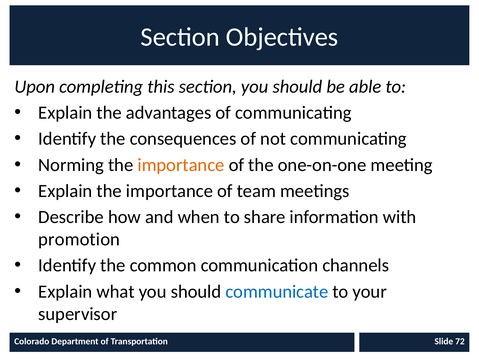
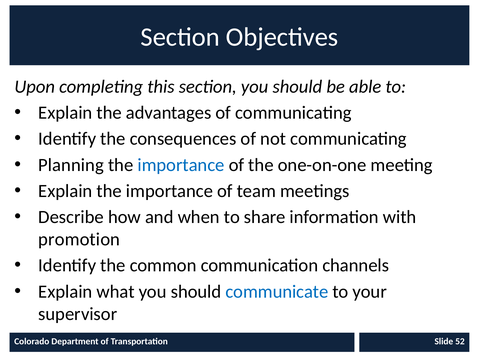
Norming: Norming -> Planning (71, 165)
importance colour: orange -> blue (181, 165)
72: 72 -> 52 (460, 342)
